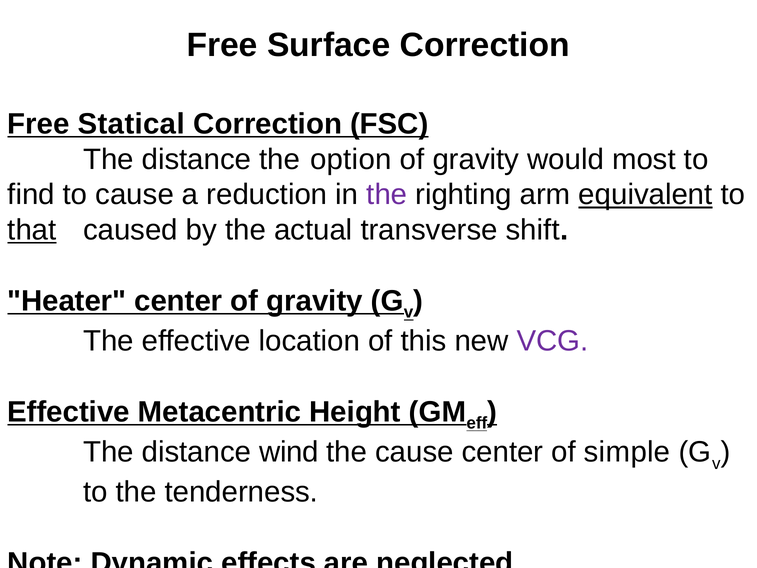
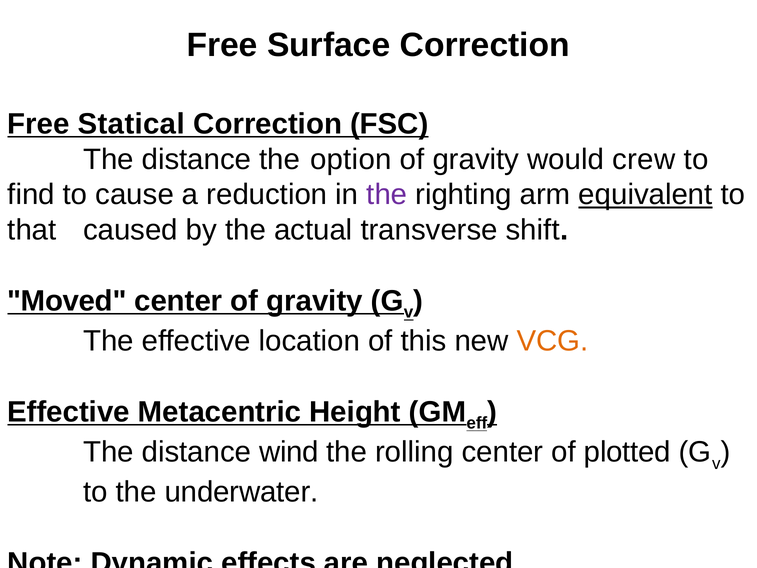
most: most -> crew (644, 159)
that underline: present -> none (32, 230)
Heater: Heater -> Moved (67, 301)
VCG colour: purple -> orange (553, 341)
the cause: cause -> rolling (414, 452)
simple: simple -> plotted (627, 452)
tenderness: tenderness -> underwater (241, 492)
